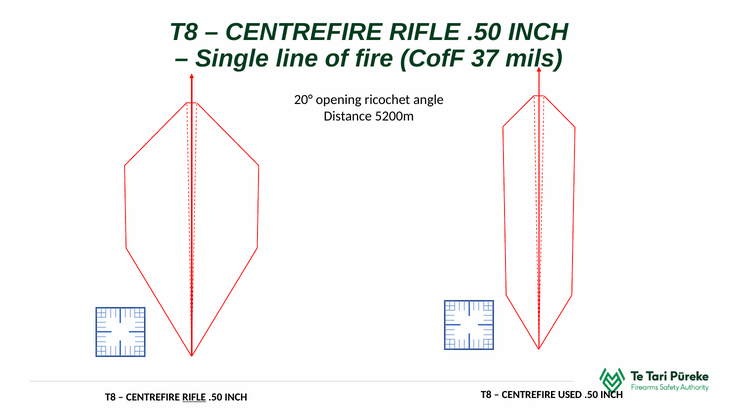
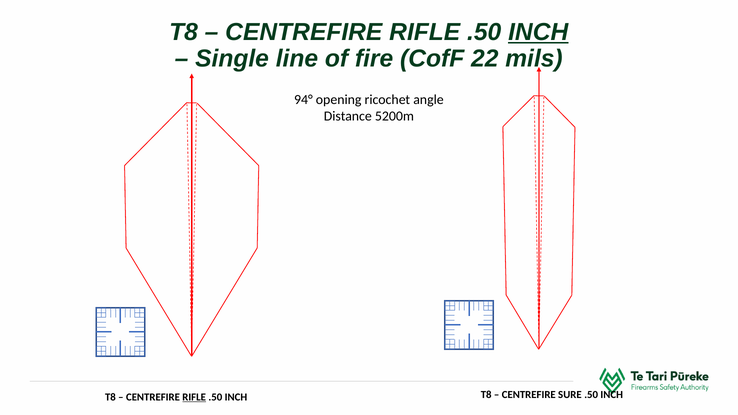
INCH underline: none -> present (538, 32)
37: 37 -> 22 (485, 59)
20°: 20° -> 94° (303, 100)
USED: USED -> SURE (570, 395)
